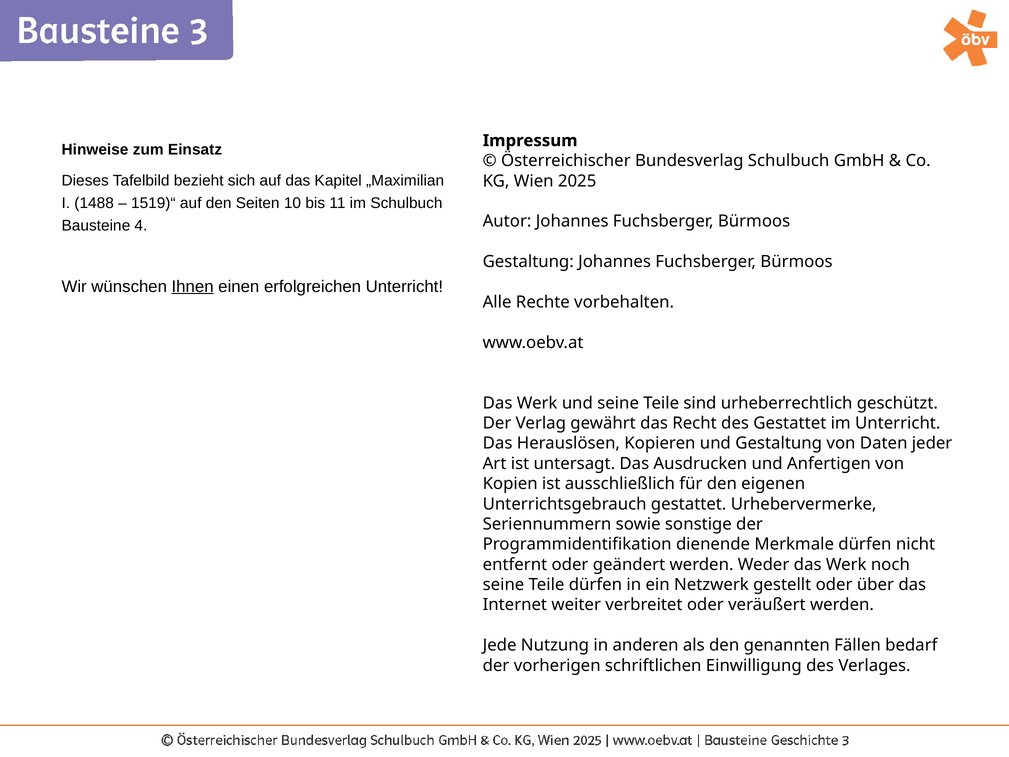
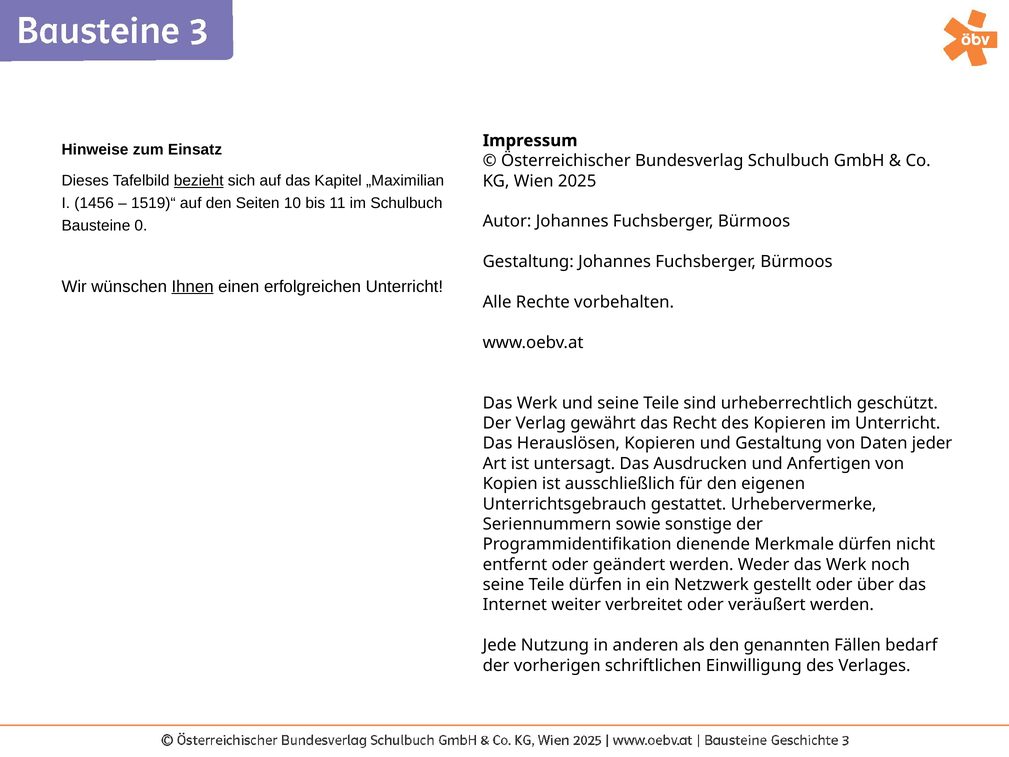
bezieht underline: none -> present (199, 181)
1488: 1488 -> 1456 (94, 203)
4: 4 -> 0 (141, 225)
des Gestattet: Gestattet -> Kopieren (790, 423)
